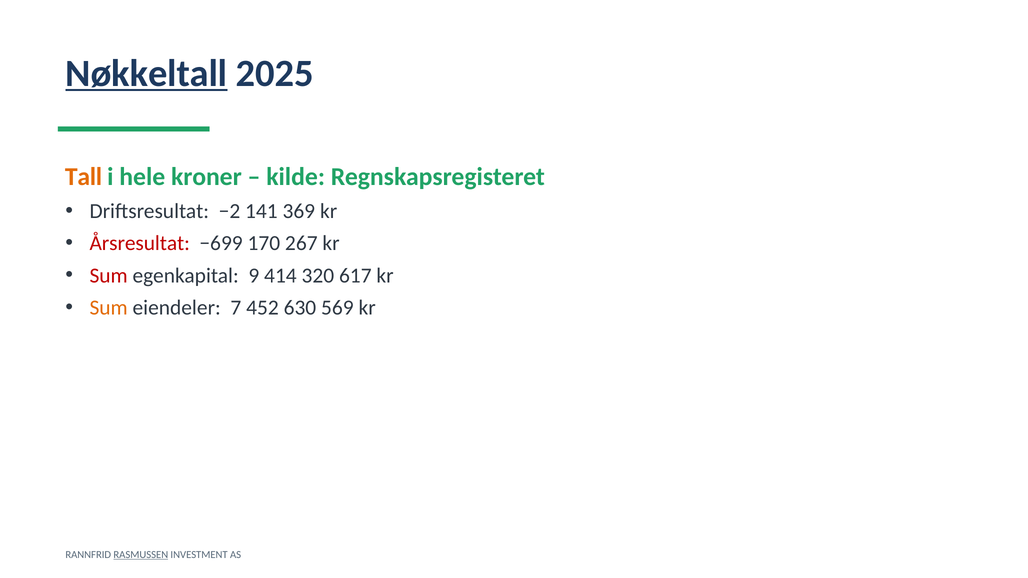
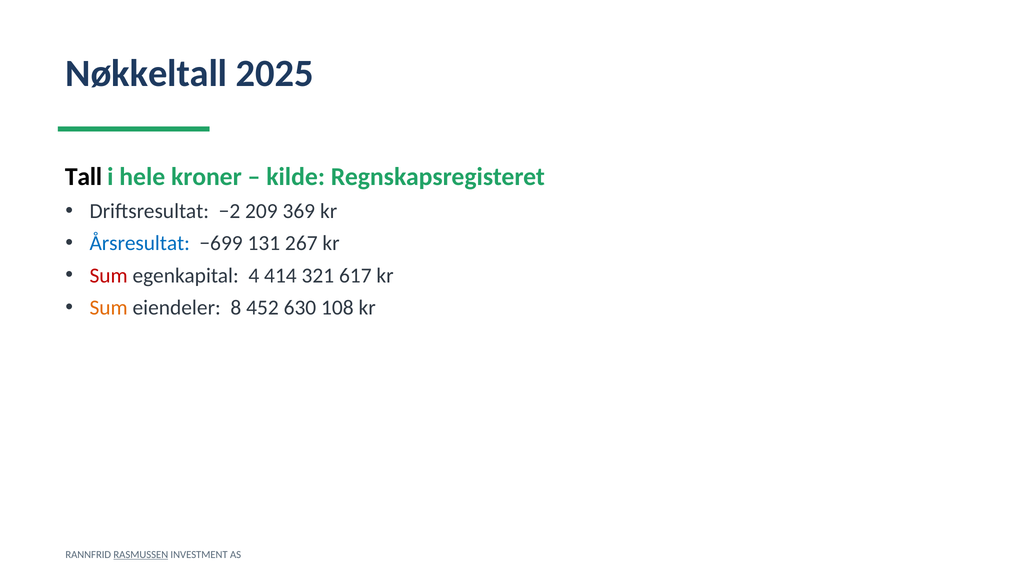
Nøkkeltall underline: present -> none (146, 73)
Tall colour: orange -> black (84, 177)
141: 141 -> 209 (261, 211)
Årsresultat colour: red -> blue (140, 244)
170: 170 -> 131 (264, 244)
9: 9 -> 4 (254, 276)
320: 320 -> 321 (318, 276)
7: 7 -> 8 (236, 308)
569: 569 -> 108 (337, 308)
